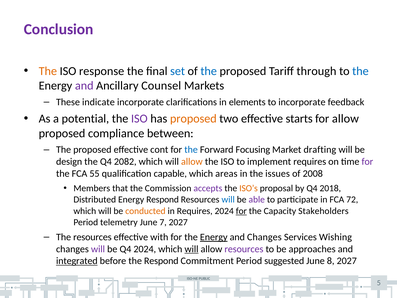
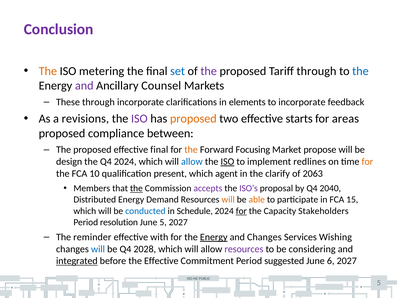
response: response -> metering (102, 71)
the colour: blue -> purple (209, 71)
These indicate: indicate -> through (98, 102)
potential: potential -> revisions (85, 119)
for allow: allow -> areas (345, 119)
effective cont: cont -> final (159, 150)
the colour: blue -> orange (191, 150)
drafting: drafting -> propose (320, 150)
Q4 2082: 2082 -> 2024 (125, 161)
allow colour: orange -> blue (192, 161)
ISO underline: none -> present (227, 161)
implement requires: requires -> redlines (310, 161)
for colour: purple -> orange (367, 161)
55: 55 -> 10 (94, 173)
capable: capable -> present (170, 173)
areas: areas -> agent (226, 173)
issues: issues -> clarify (278, 173)
2008: 2008 -> 2063 (313, 173)
the underline: none -> present (136, 188)
ISO’s colour: orange -> purple (249, 188)
2018: 2018 -> 2040 (330, 188)
Energy Respond: Respond -> Demand (162, 199)
will colour: blue -> orange (228, 199)
able colour: purple -> orange (257, 199)
72: 72 -> 15 (352, 199)
conducted colour: orange -> blue (145, 211)
in Requires: Requires -> Schedule (195, 211)
telemetry: telemetry -> resolution (119, 222)
June 7: 7 -> 5 (163, 222)
The resources: resources -> reminder (92, 237)
will colour: purple -> blue (98, 249)
Q4 2024: 2024 -> 2028 (145, 249)
will underline: present -> none (191, 249)
approaches: approaches -> considering (312, 249)
the Respond: Respond -> Effective (161, 261)
8: 8 -> 6 (331, 261)
